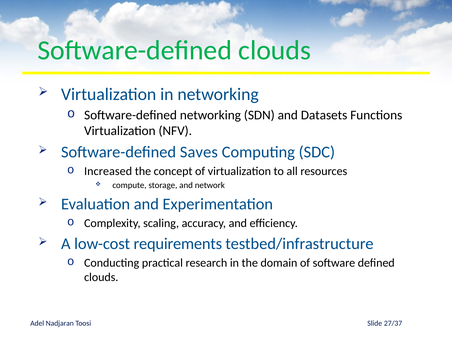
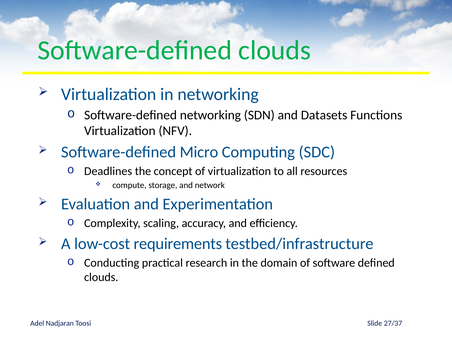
Saves: Saves -> Micro (199, 152)
Increased: Increased -> Deadlines (108, 171)
